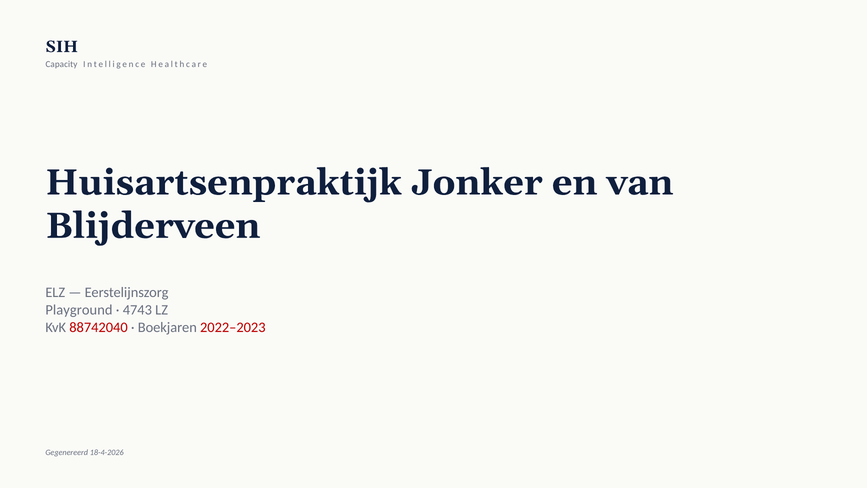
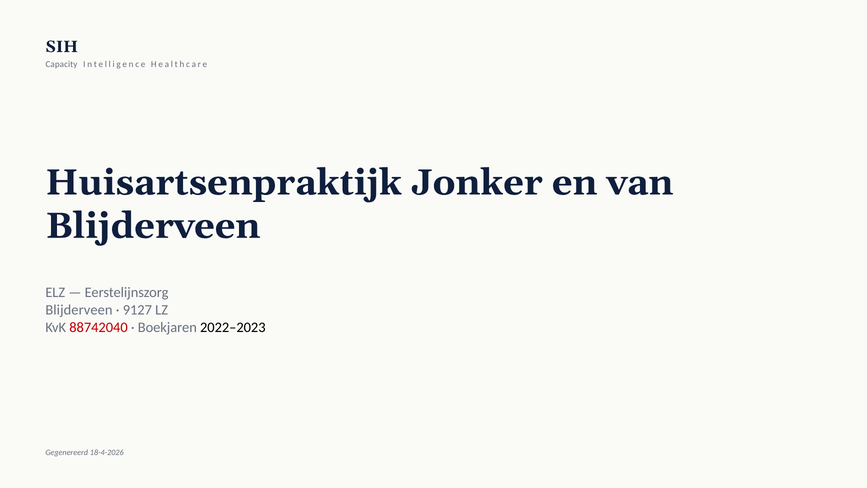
Playground: Playground -> Blijderveen (79, 310)
4743: 4743 -> 9127 (137, 310)
2022–2023 colour: red -> black (233, 327)
